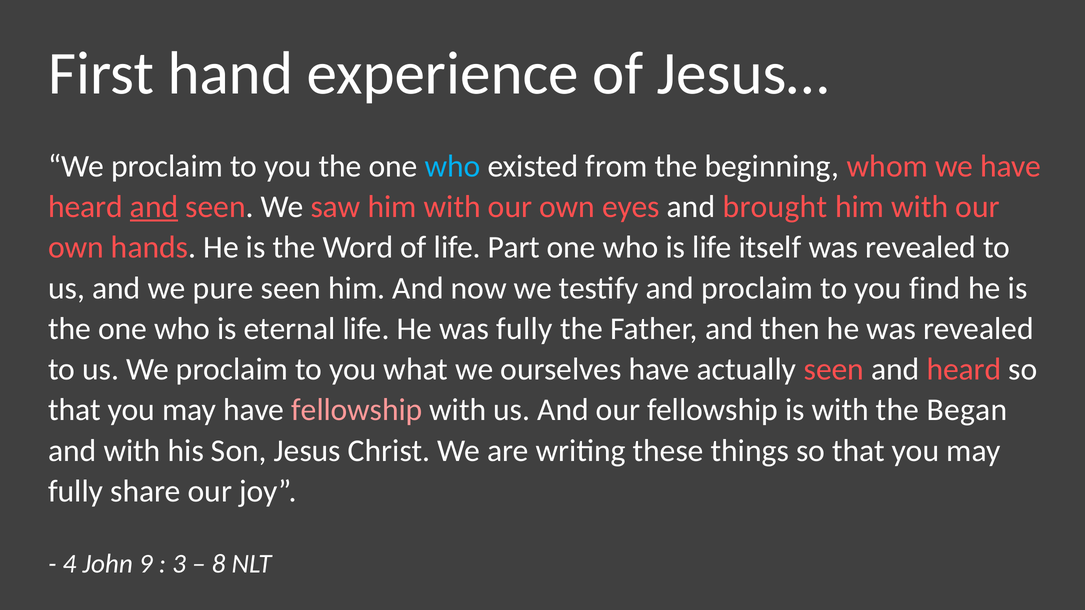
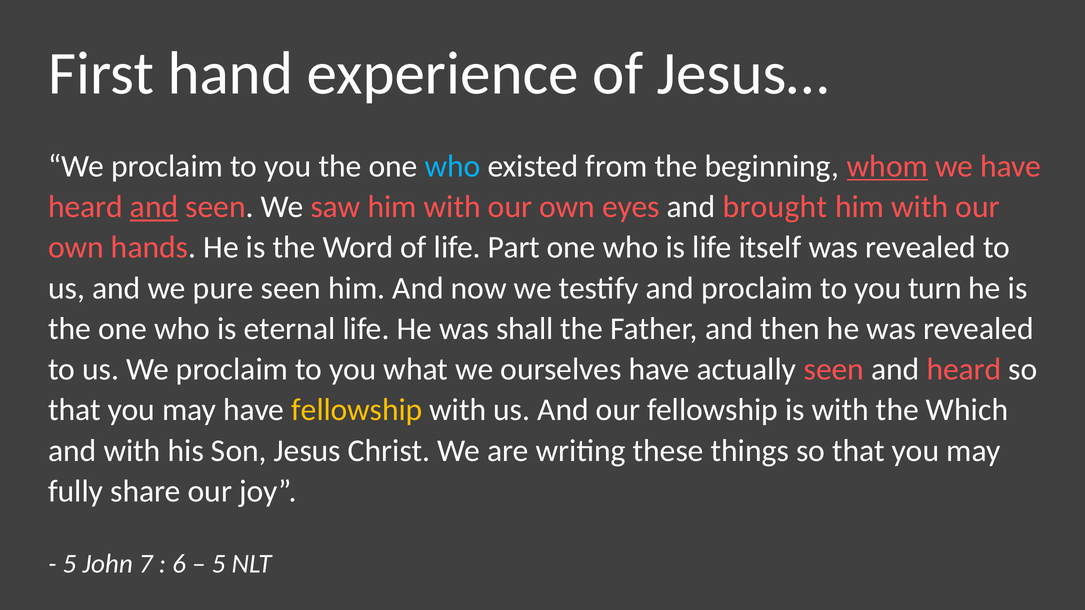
whom underline: none -> present (887, 166)
find: find -> turn (935, 288)
was fully: fully -> shall (525, 329)
fellowship colour: pink -> yellow (357, 410)
Began: Began -> Which (967, 410)
4: 4 -> 5 (69, 564)
9: 9 -> 7 (146, 564)
3: 3 -> 6 (179, 564)
8: 8 -> 5 (219, 564)
